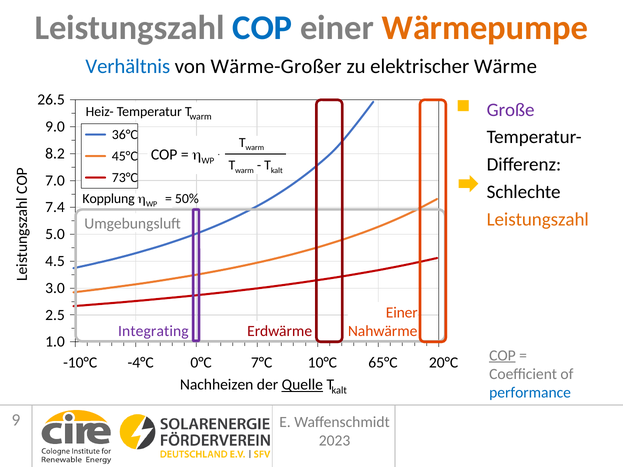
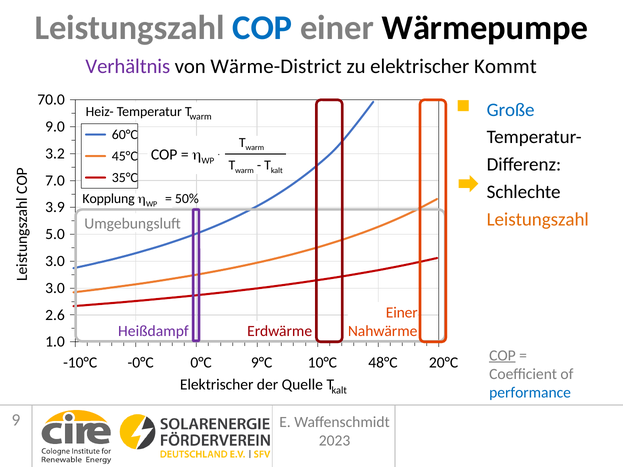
Wärmepumpe colour: orange -> black (485, 28)
Verhältnis colour: blue -> purple (128, 66)
Wärme-Großer: Wärme-Großer -> Wärme-District (276, 66)
Wärme: Wärme -> Kommt (505, 66)
26.5: 26.5 -> 70.0 (51, 100)
Große colour: purple -> blue (511, 110)
36°C: 36°C -> 60°C (125, 135)
8.2: 8.2 -> 3.2 (55, 153)
73°C: 73°C -> 35°C (125, 178)
7.4: 7.4 -> 3.9 (55, 207)
4.5: 4.5 -> 3.0 (55, 261)
2.5: 2.5 -> 2.6 (55, 315)
Integrating: Integrating -> Heißdampf (153, 331)
-4°C: -4°C -> -0°C (141, 363)
7°C: 7°C -> 9°C (262, 363)
65°C: 65°C -> 48°C (383, 363)
Nachheizen: Nachheizen -> Elektrischer (217, 385)
Quelle underline: present -> none (302, 385)
